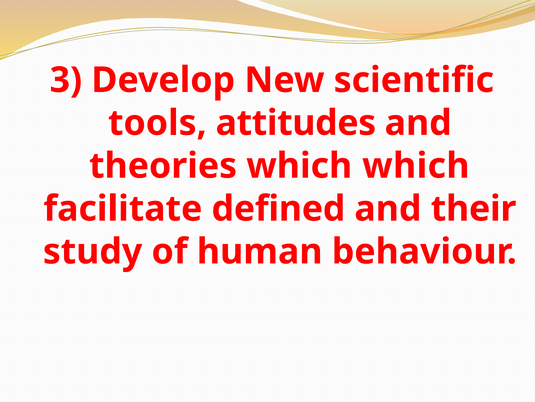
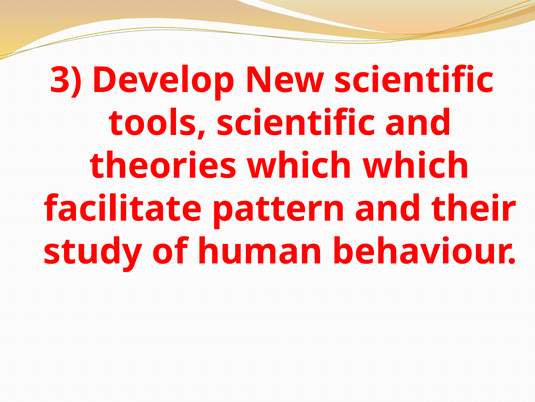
tools attitudes: attitudes -> scientific (296, 123)
defined: defined -> pattern (278, 208)
